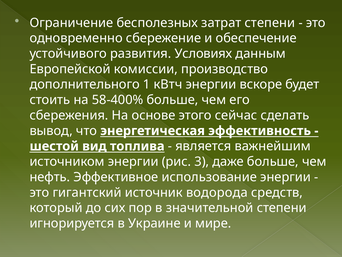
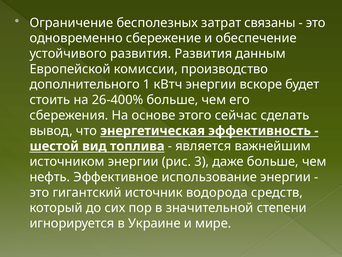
затрат степени: степени -> связаны (270, 23)
развития Условиях: Условиях -> Развития (203, 54)
58-400%: 58-400% -> 26-400% (118, 100)
